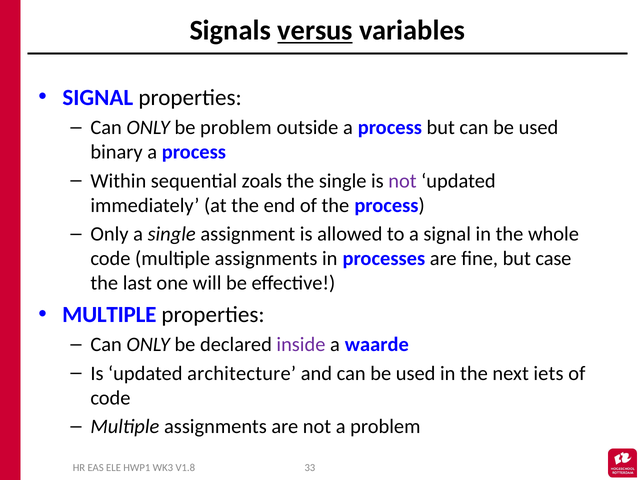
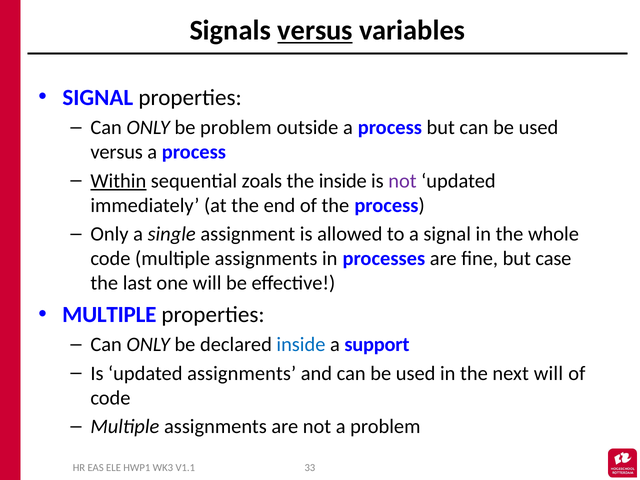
binary: binary -> versus (117, 152)
Within underline: none -> present (118, 181)
the single: single -> inside (343, 181)
inside colour: purple -> blue (301, 345)
waarde: waarde -> support (377, 345)
updated architecture: architecture -> assignments (242, 373)
next iets: iets -> will (548, 373)
V1.8: V1.8 -> V1.1 (185, 468)
